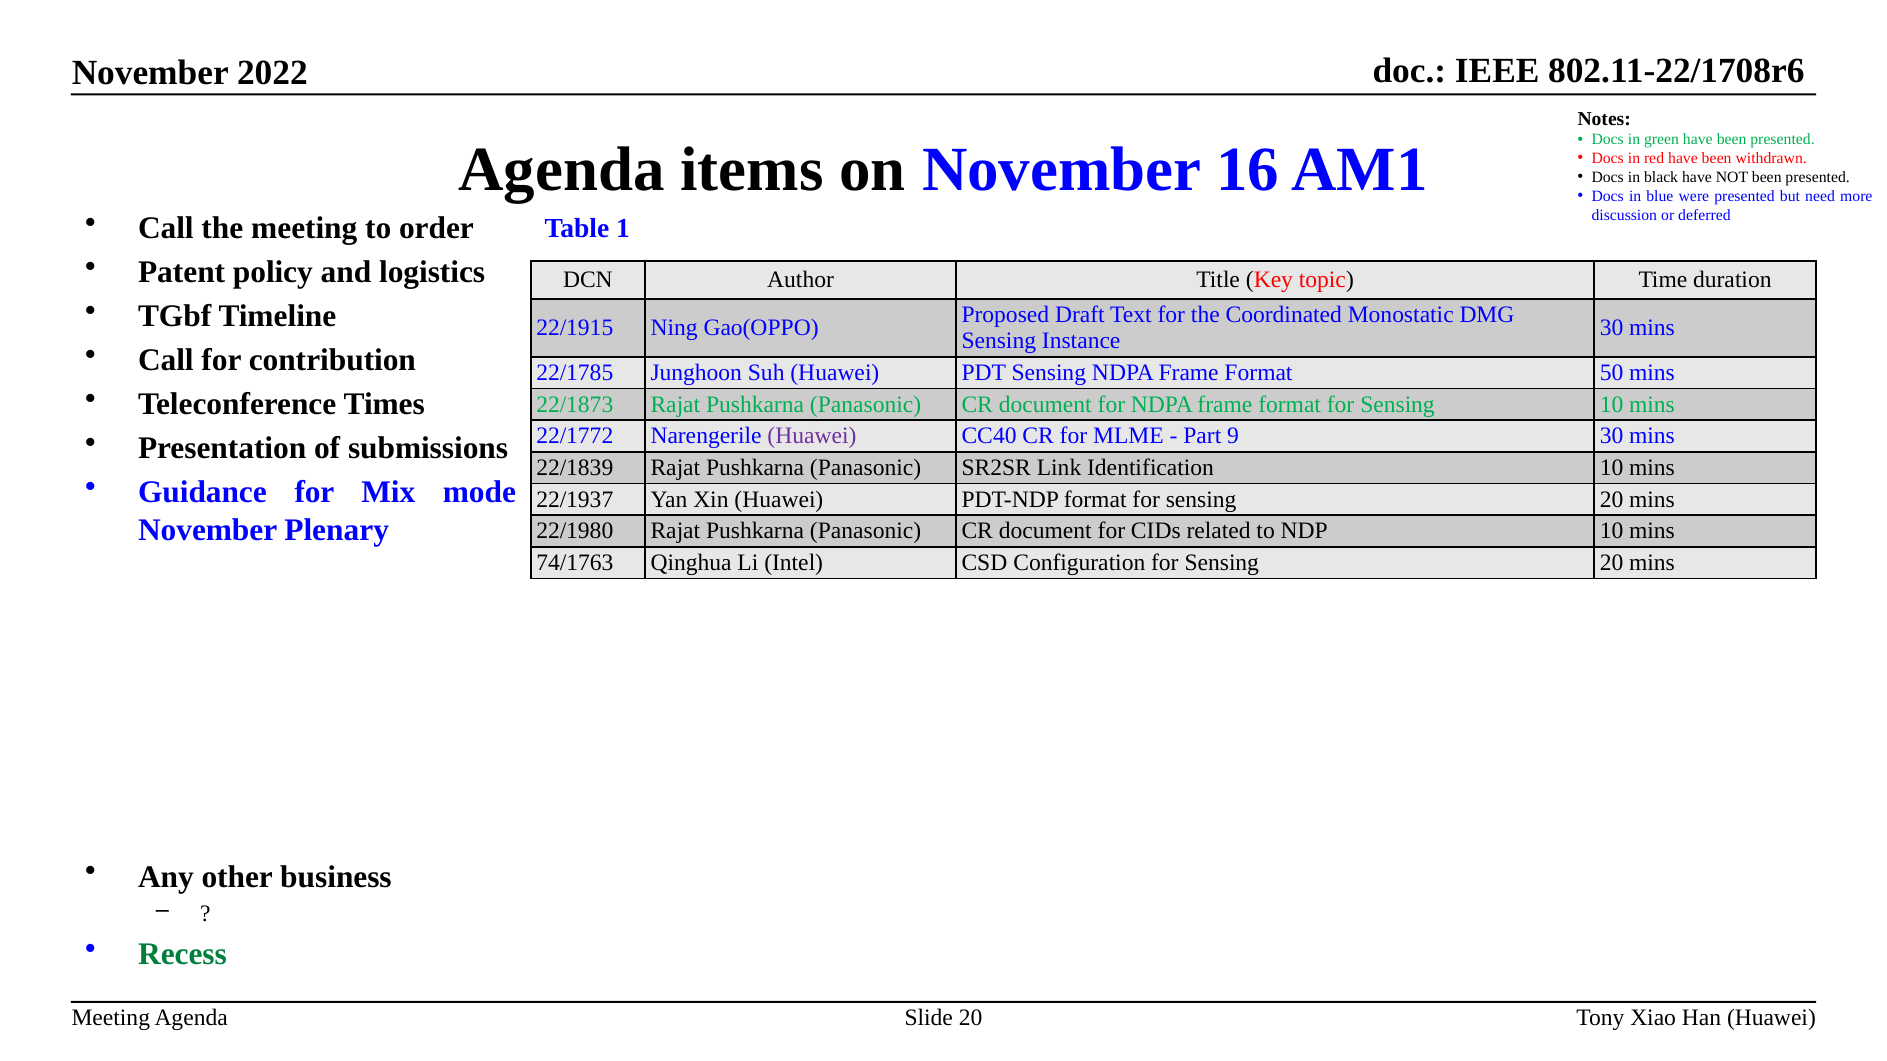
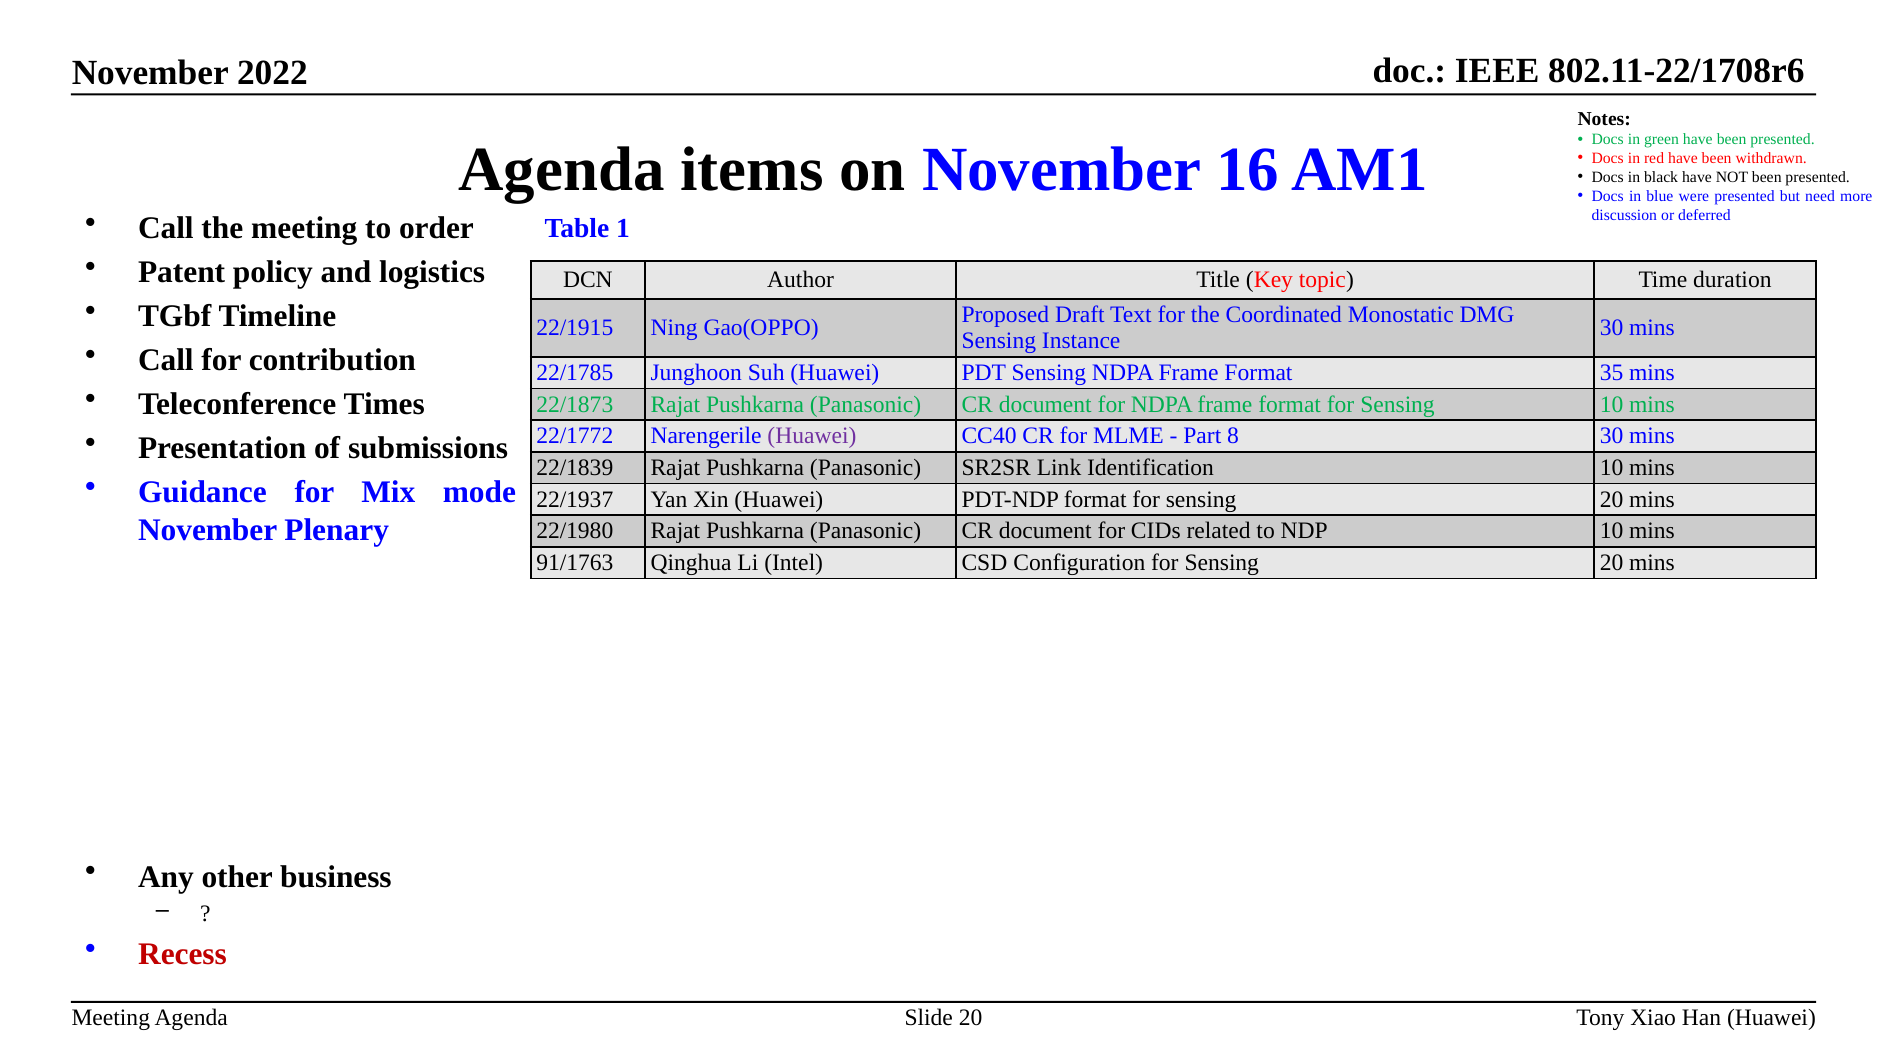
50: 50 -> 35 (1612, 373)
9: 9 -> 8 (1233, 436)
74/1763: 74/1763 -> 91/1763 (575, 563)
Recess colour: green -> red (182, 954)
